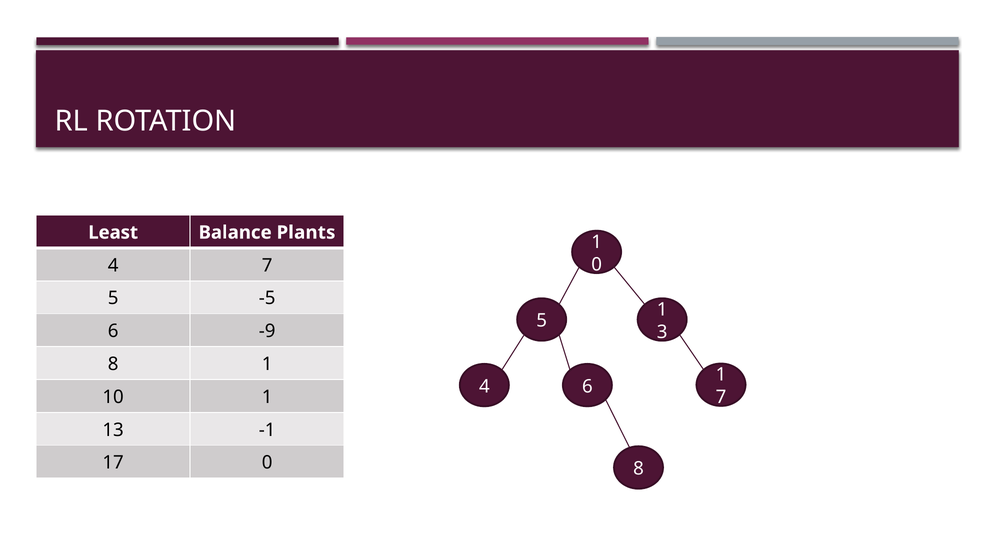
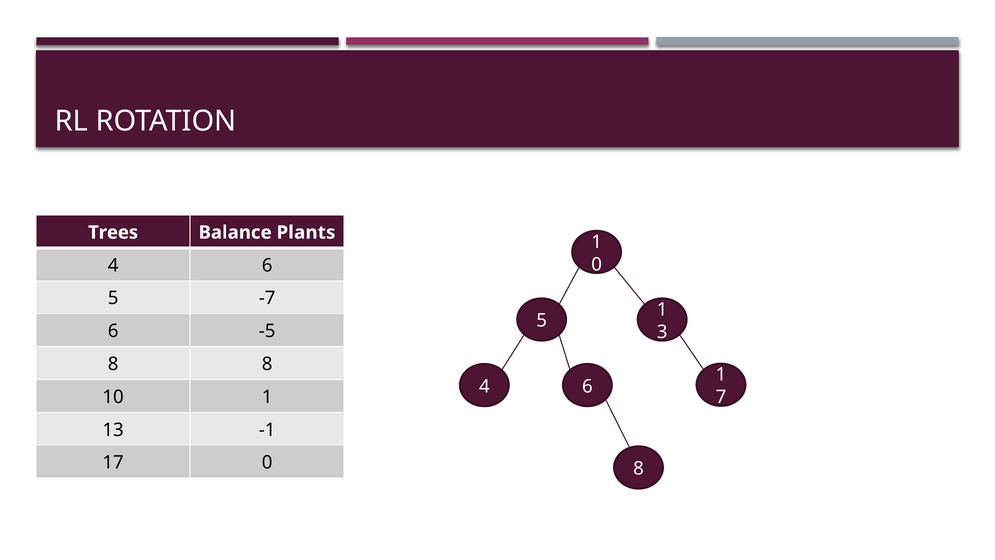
Least: Least -> Trees (113, 232)
4 7: 7 -> 6 (267, 265)
-5: -5 -> -7 (267, 298)
-9: -9 -> -5 (267, 331)
8 1: 1 -> 8 (267, 364)
